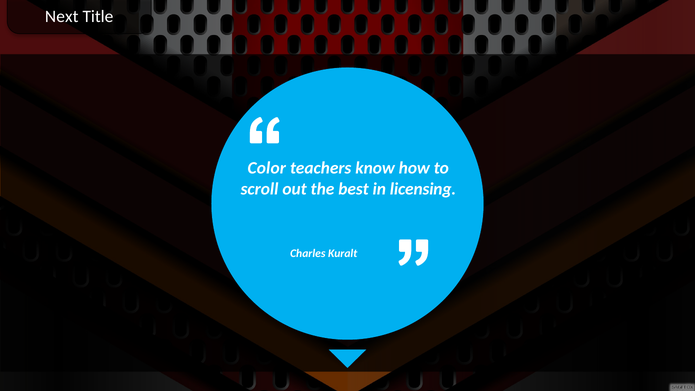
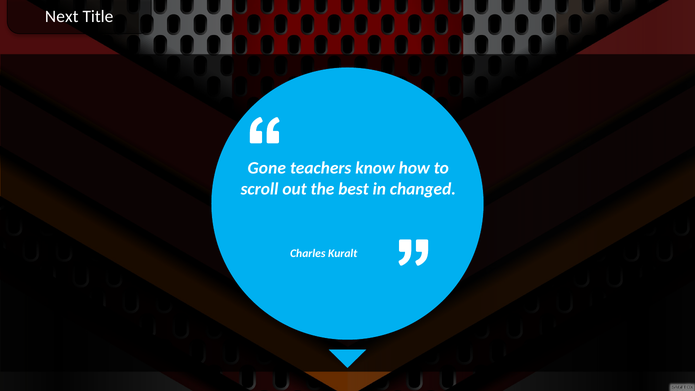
Color: Color -> Gone (267, 168)
licensing: licensing -> changed (423, 189)
